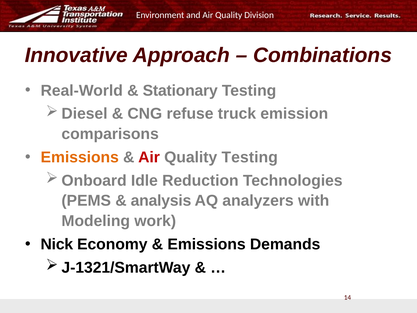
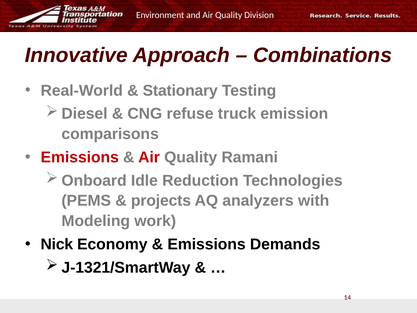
Emissions colour: orange -> red (80, 157)
Quality Testing: Testing -> Ramani (250, 157)
analysis: analysis -> projects (161, 201)
